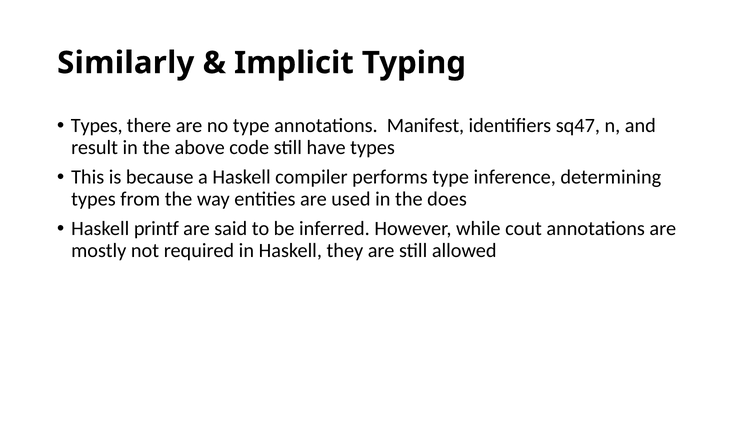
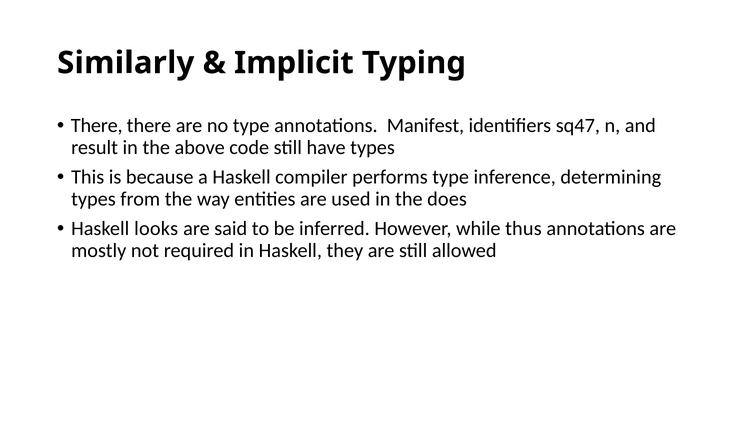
Types: Types -> There (97, 126)
printf: printf -> looks (156, 229)
cout: cout -> thus (523, 229)
